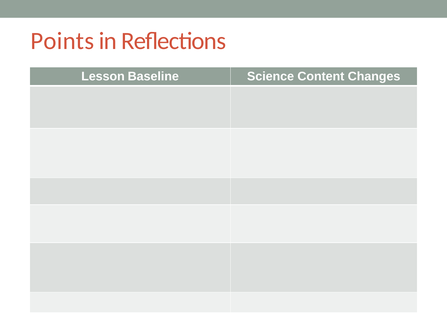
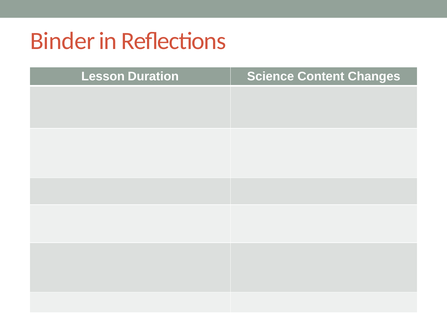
Points: Points -> Binder (63, 41)
Baseline: Baseline -> Duration (153, 76)
